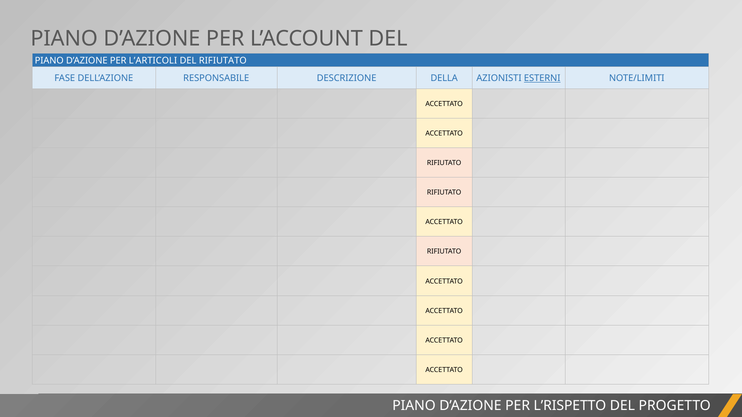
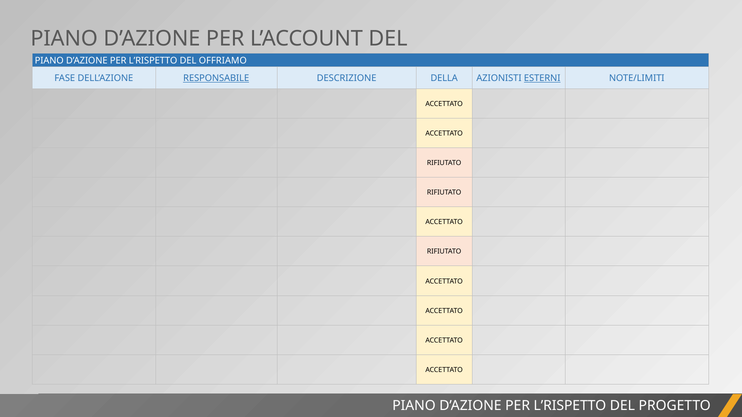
L’ARTICOLI: L’ARTICOLI -> L’RISPETTO (153, 61)
DEL RIFIUTATO: RIFIUTATO -> OFFRIAMO (223, 61)
RESPONSABILE underline: none -> present (216, 78)
